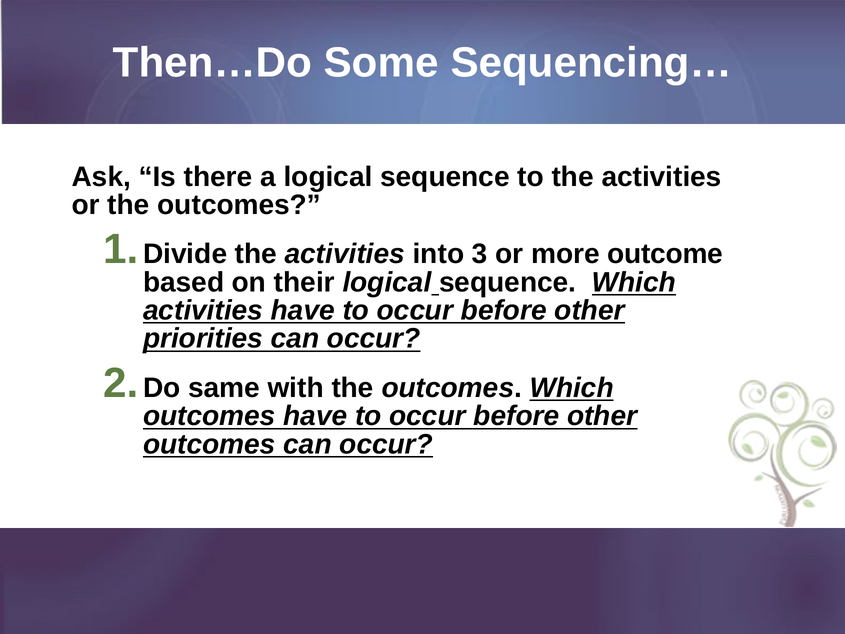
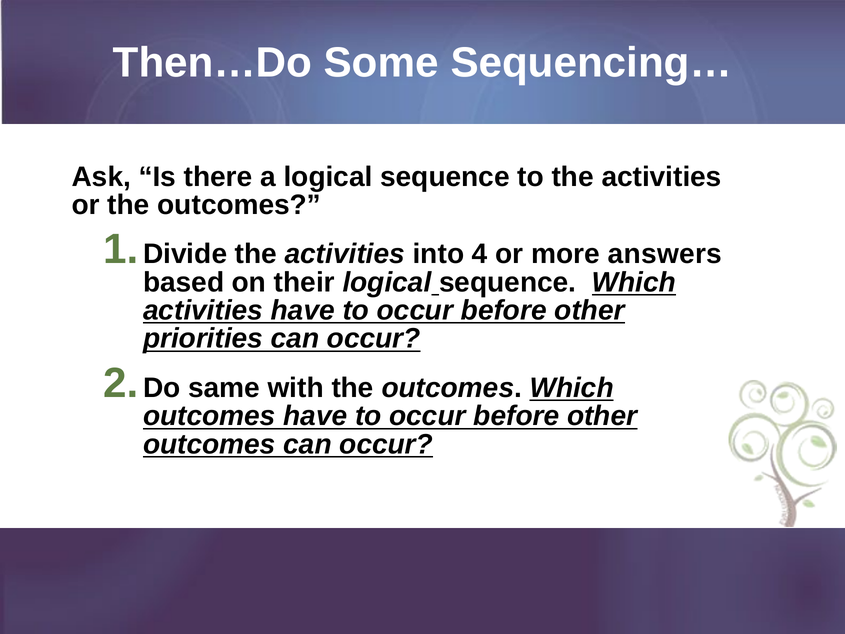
3: 3 -> 4 (480, 254)
outcome: outcome -> answers (665, 254)
